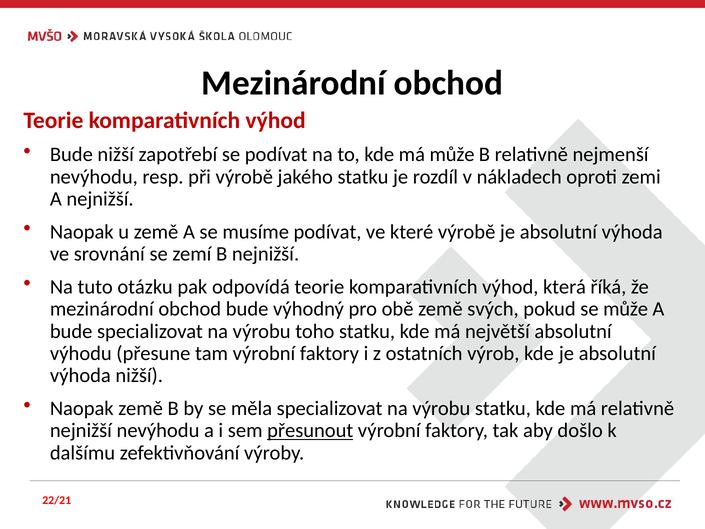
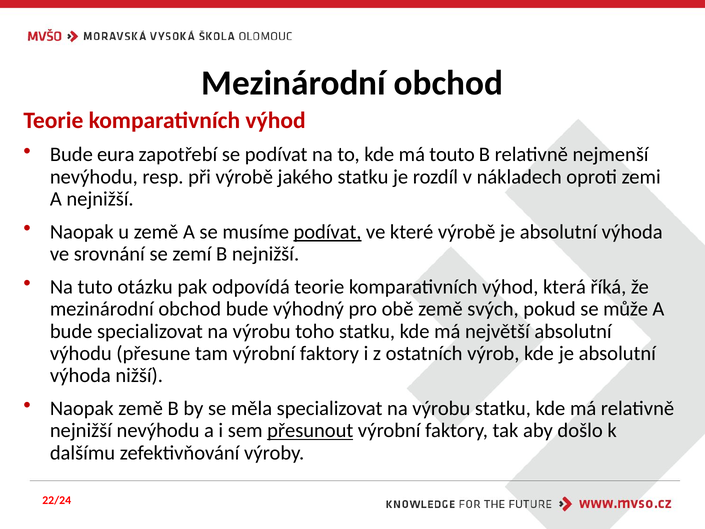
Bude nižší: nižší -> eura (116, 155)
má může: může -> touto (452, 155)
podívat underline: none -> present (328, 232)
22/21: 22/21 -> 22/24 (57, 500)
